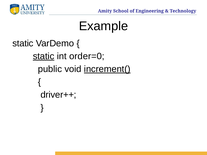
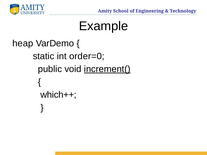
static: static -> heap (23, 43)
static underline: present -> none (44, 56)
driver++: driver++ -> which++ (58, 95)
